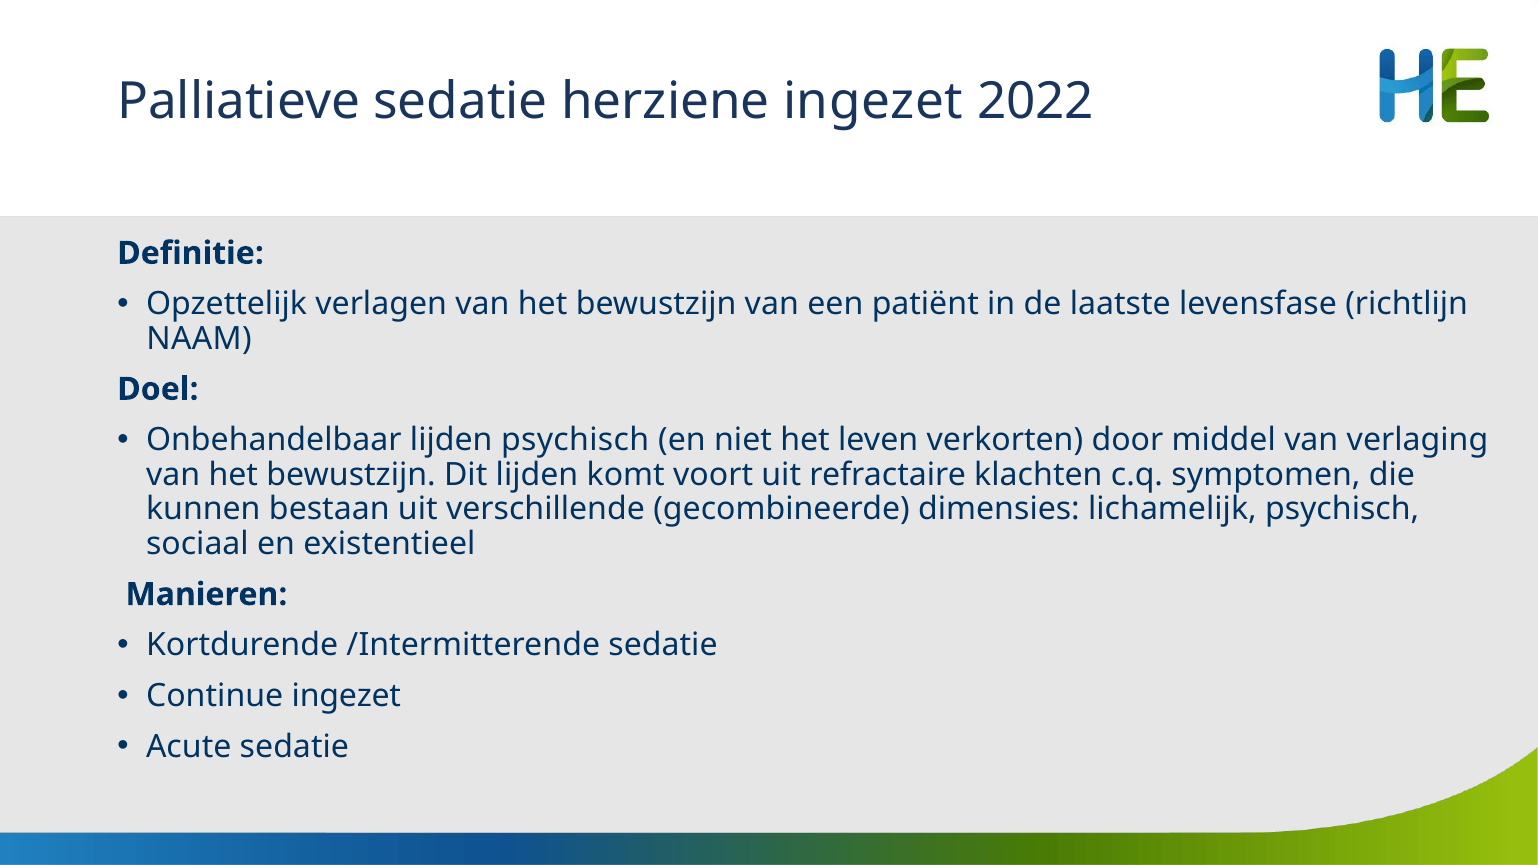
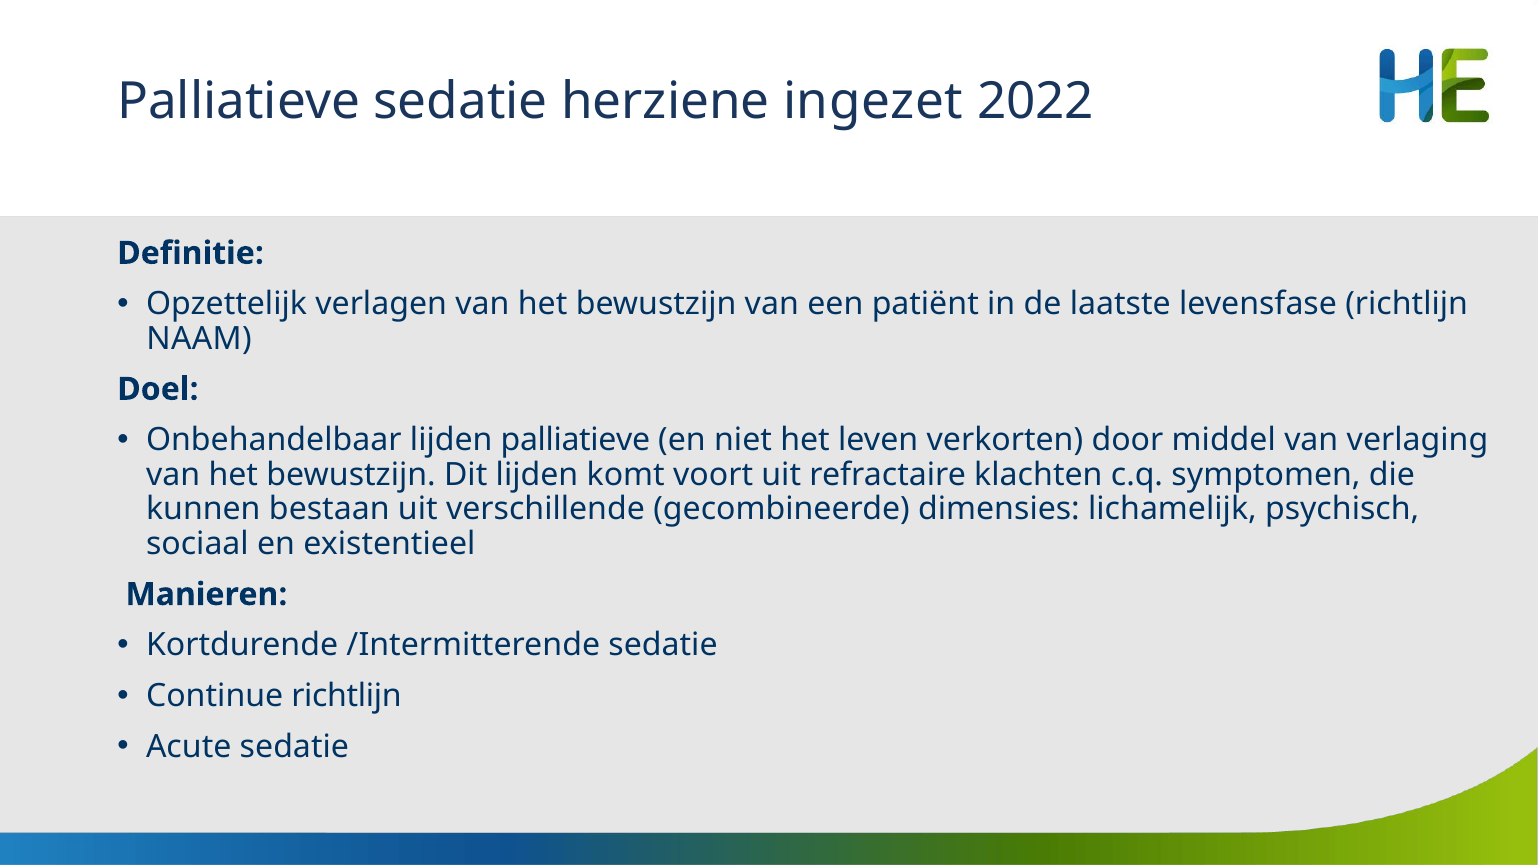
lijden psychisch: psychisch -> palliatieve (575, 440)
Continue ingezet: ingezet -> richtlijn (346, 696)
